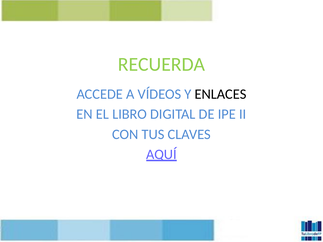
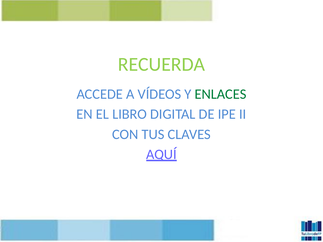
ENLACES colour: black -> green (221, 94)
